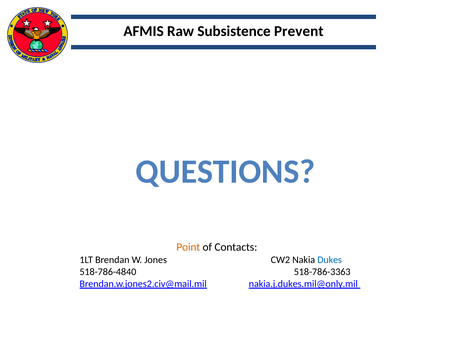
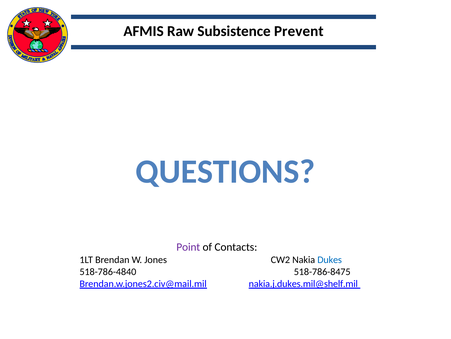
Point colour: orange -> purple (188, 247)
518-786-3363: 518-786-3363 -> 518-786-8475 (322, 271)
nakia.j.dukes.mil@only.mil: nakia.j.dukes.mil@only.mil -> nakia.j.dukes.mil@shelf.mil (303, 283)
